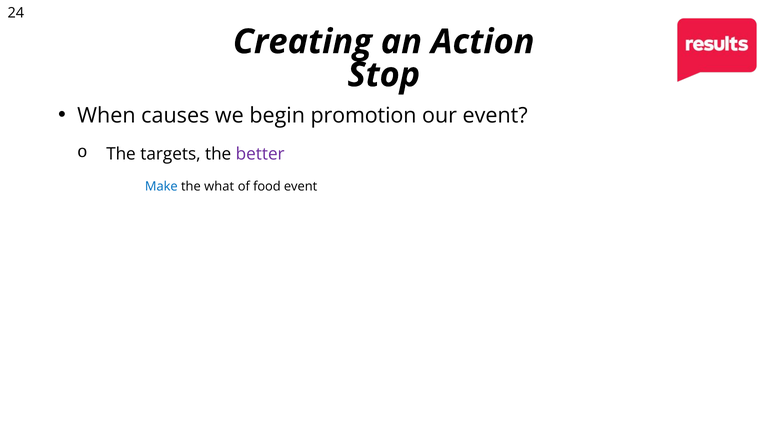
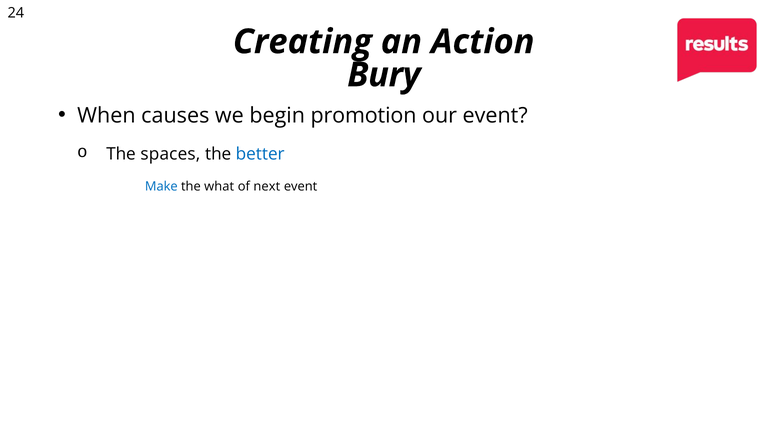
Stop: Stop -> Bury (384, 75)
targets: targets -> spaces (170, 154)
better colour: purple -> blue (260, 154)
food: food -> next (267, 186)
